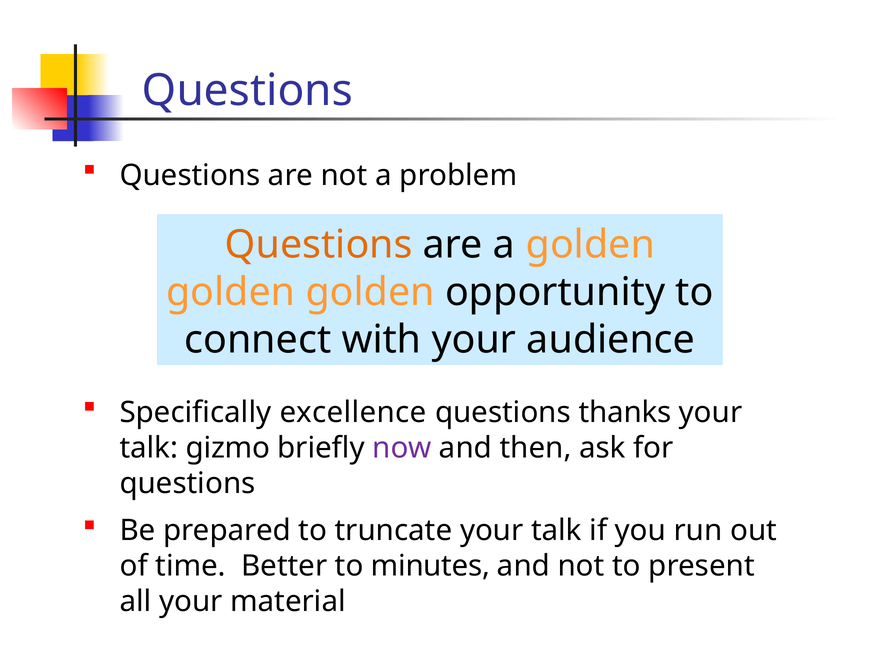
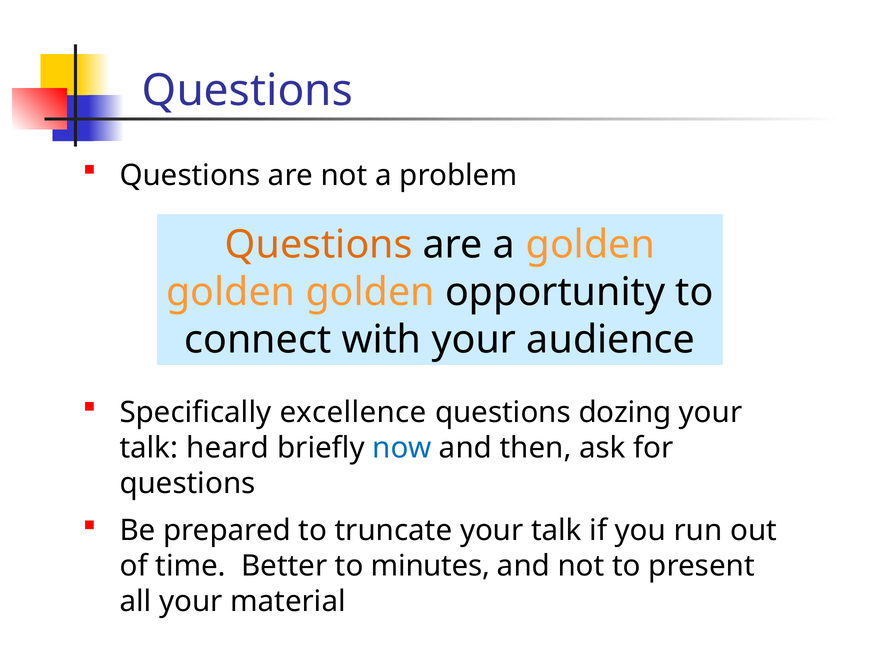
thanks: thanks -> dozing (625, 412)
gizmo: gizmo -> heard (228, 447)
now colour: purple -> blue (402, 447)
